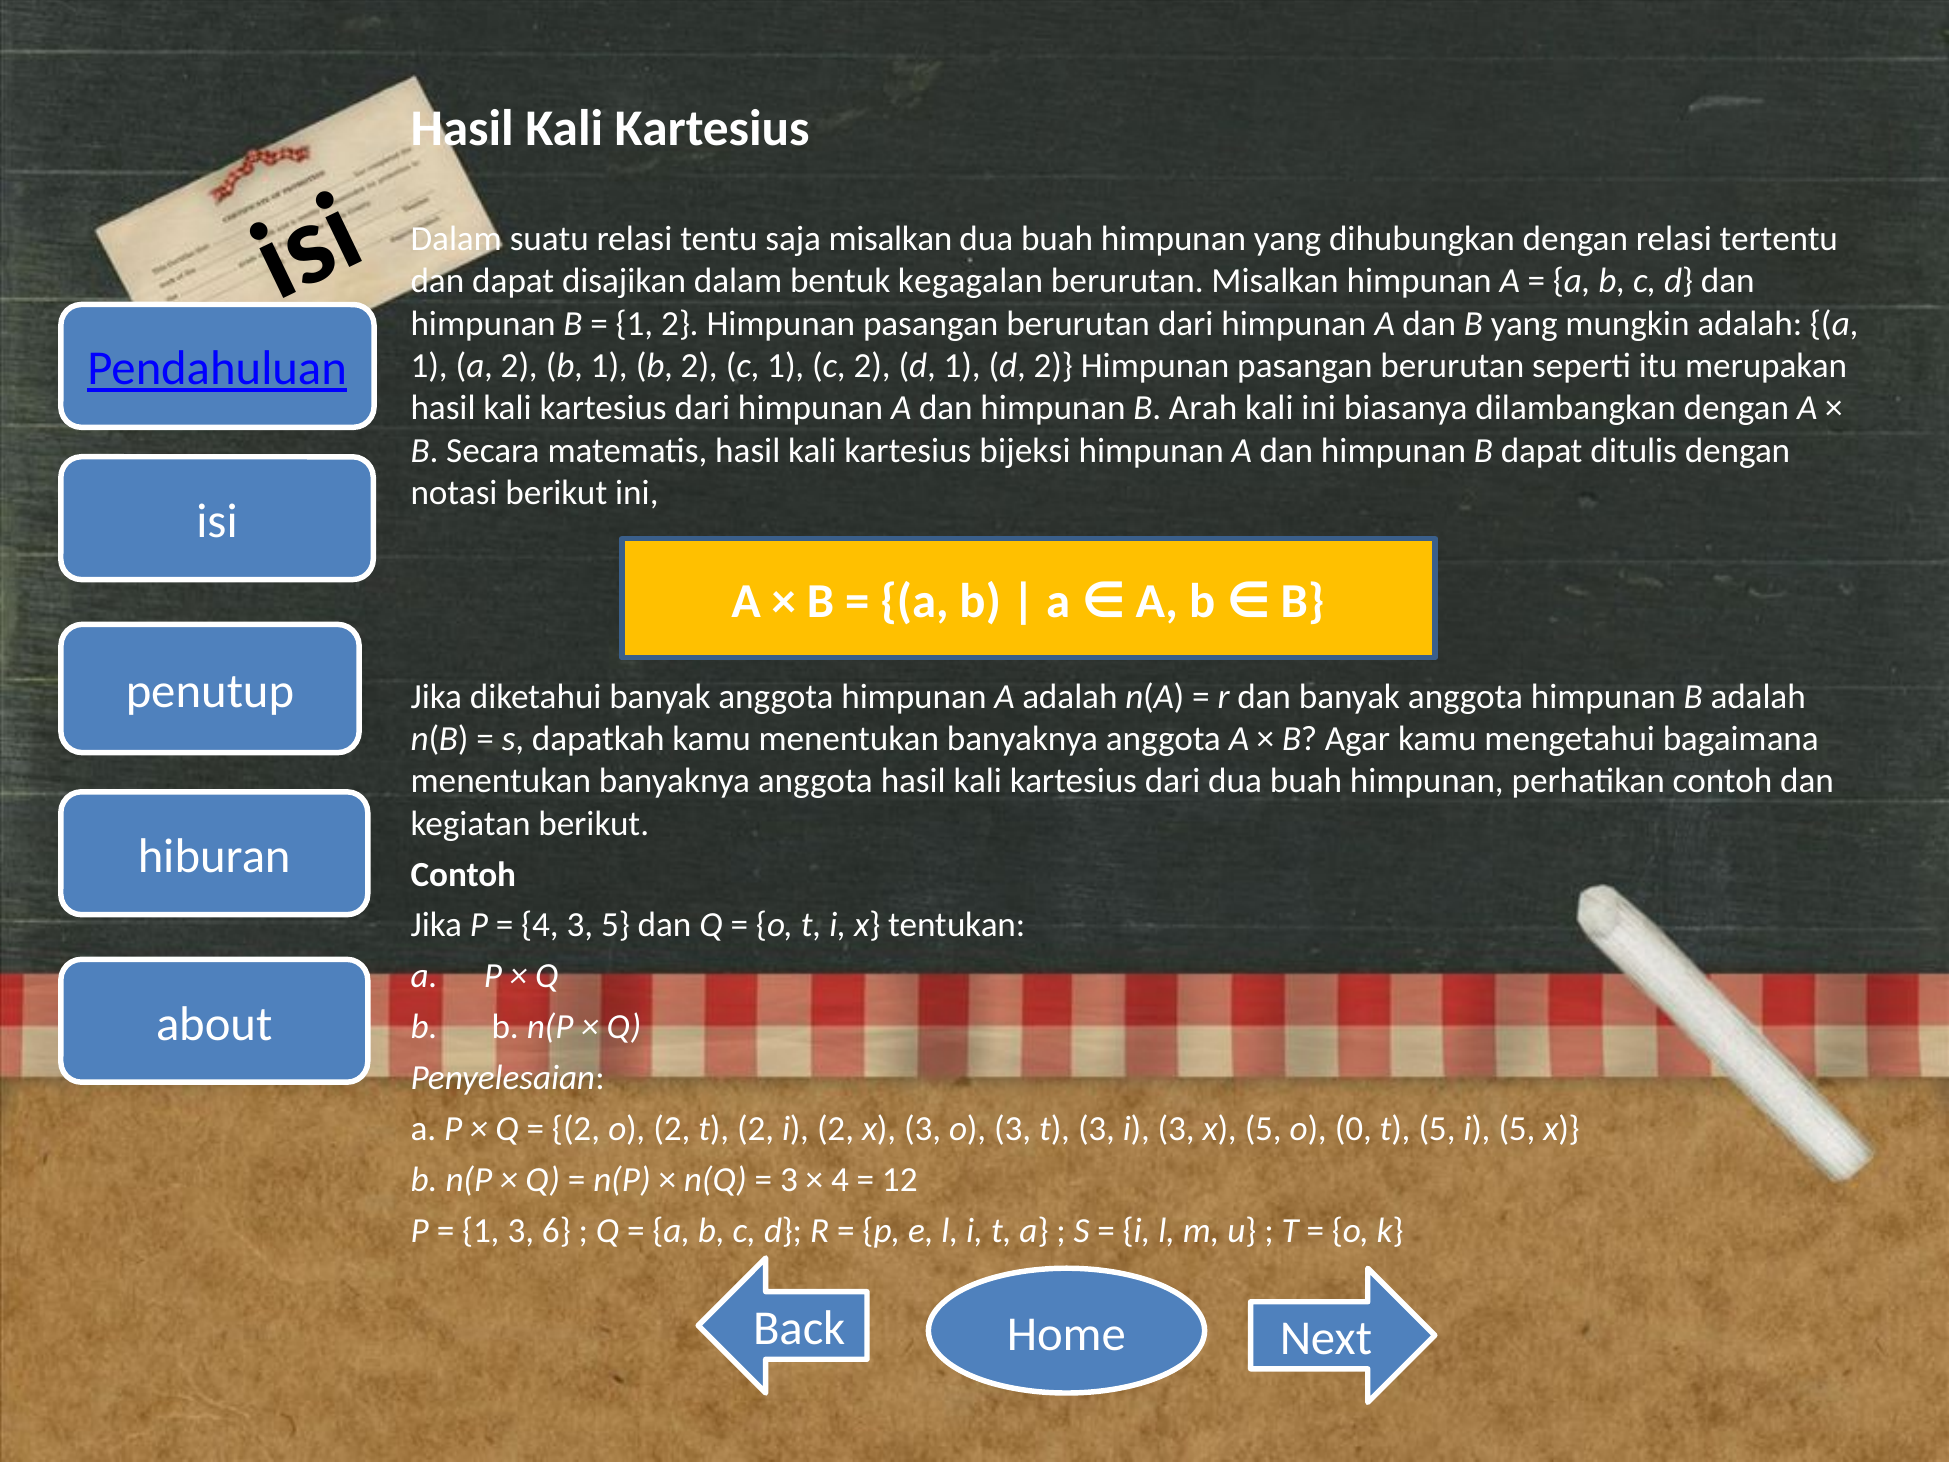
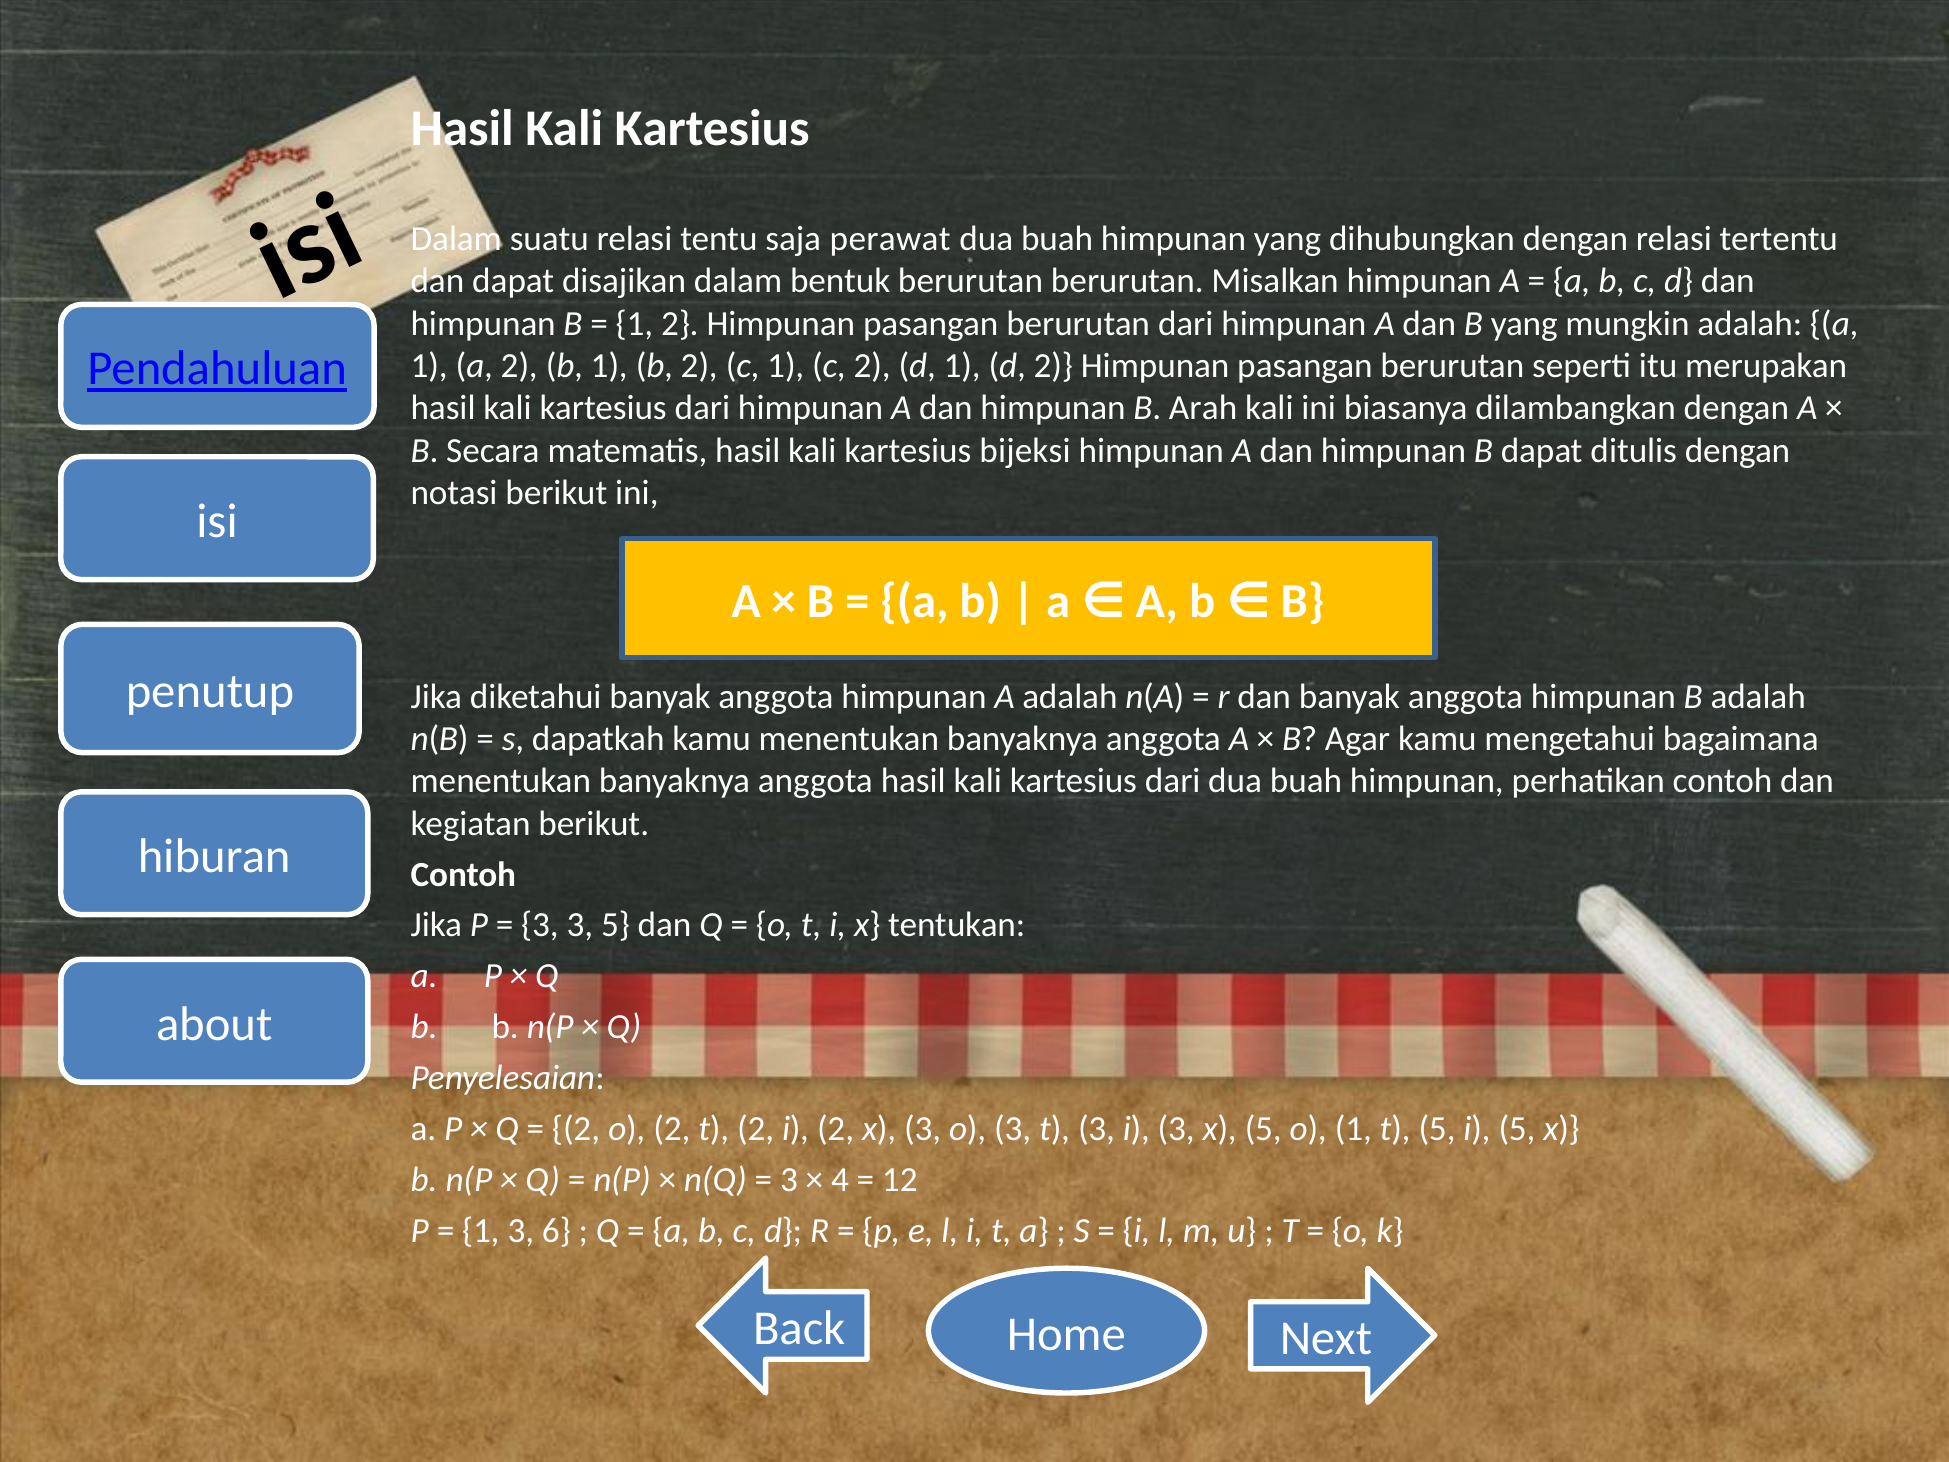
saja misalkan: misalkan -> perawat (890, 239)
bentuk kegagalan: kegagalan -> berurutan (971, 281)
4: 4 -> 3 (540, 925)
o 0: 0 -> 1 (1353, 1129)
